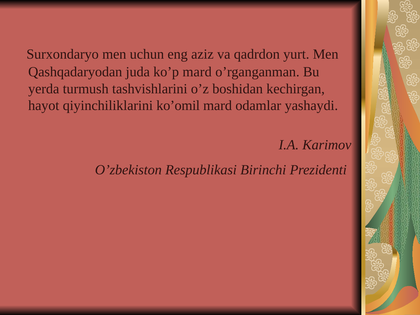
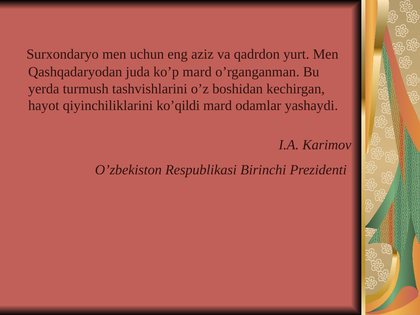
ko’omil: ko’omil -> ko’qildi (178, 106)
